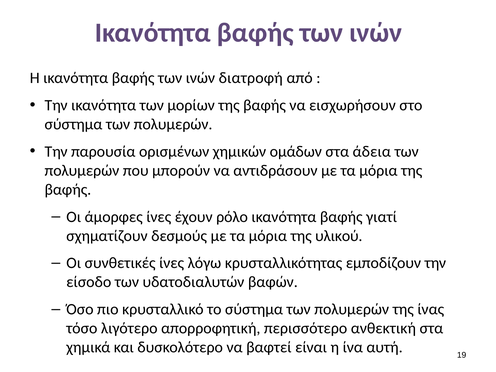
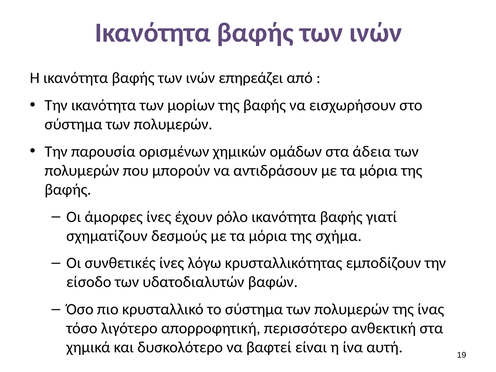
διατροφή: διατροφή -> επηρεάζει (251, 78)
υλικού: υλικού -> σχήμα (339, 236)
